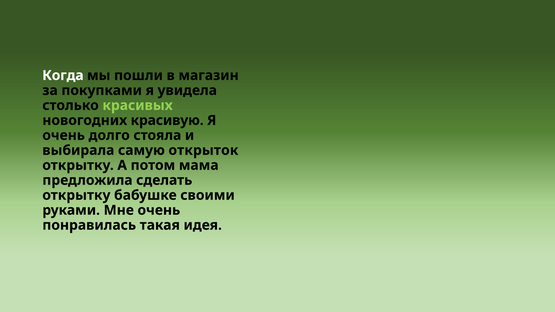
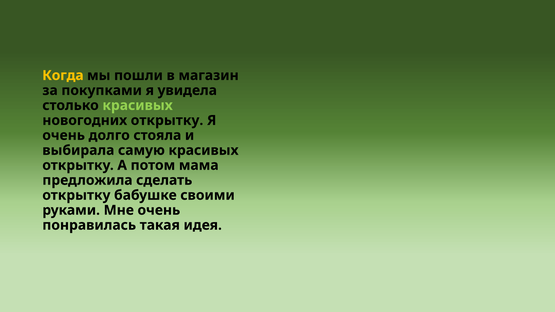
Когда colour: white -> yellow (63, 75)
новогодних красивую: красивую -> открытку (167, 120)
самую открыток: открыток -> красивых (203, 150)
